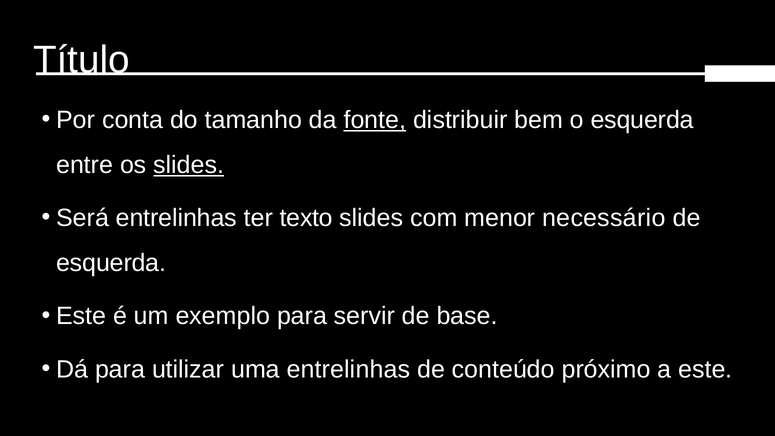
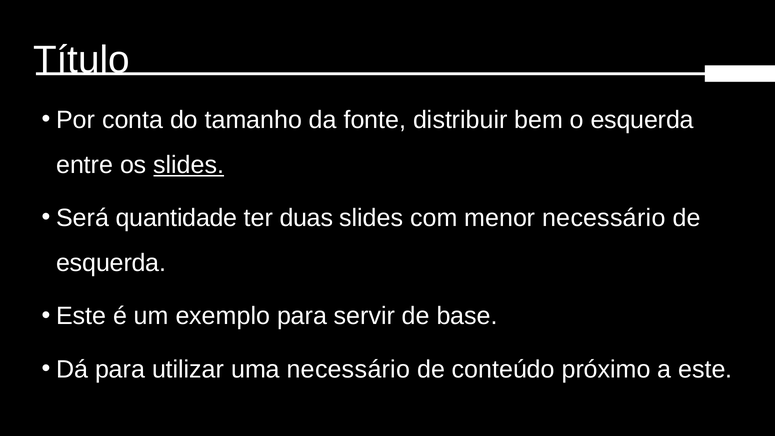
fonte underline: present -> none (375, 120)
Será entrelinhas: entrelinhas -> quantidade (176, 218)
texto: texto -> duas (306, 218)
uma entrelinhas: entrelinhas -> necessário (348, 369)
